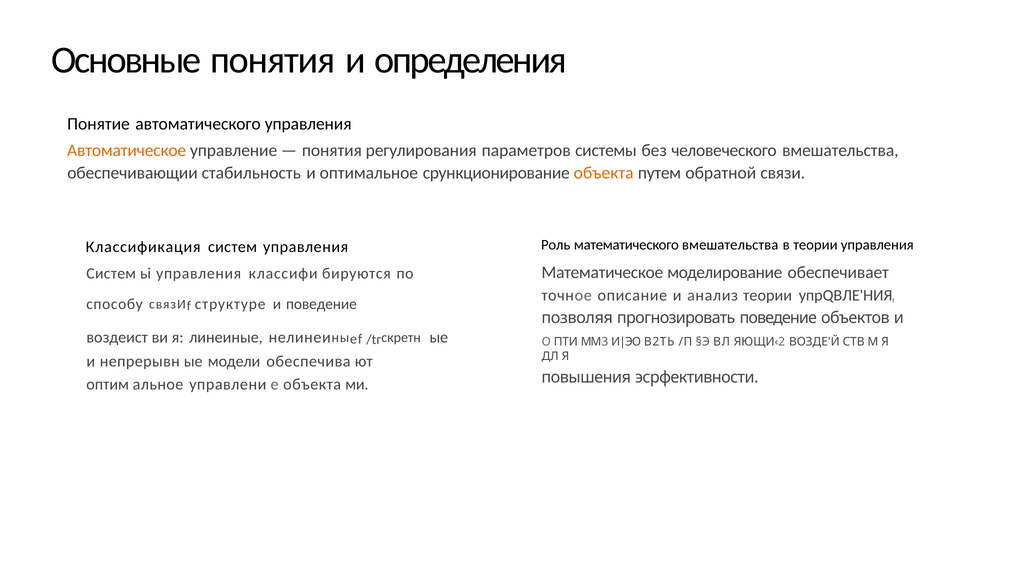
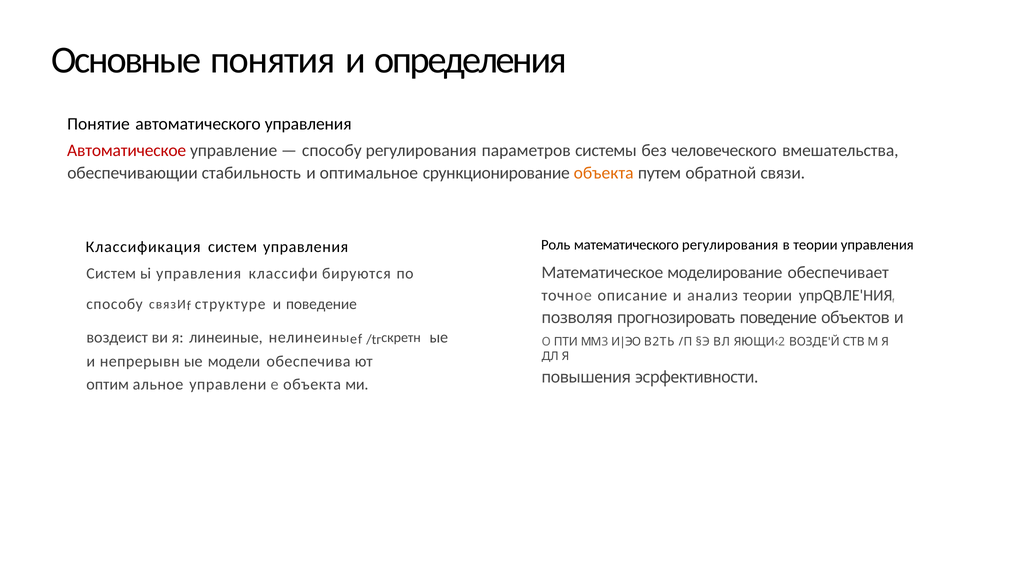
Автоматическое colour: orange -> red (127, 150)
понятия: понятия -> способу (332, 150)
математического вмешательства: вмешательства -> регулирования (730, 245)
